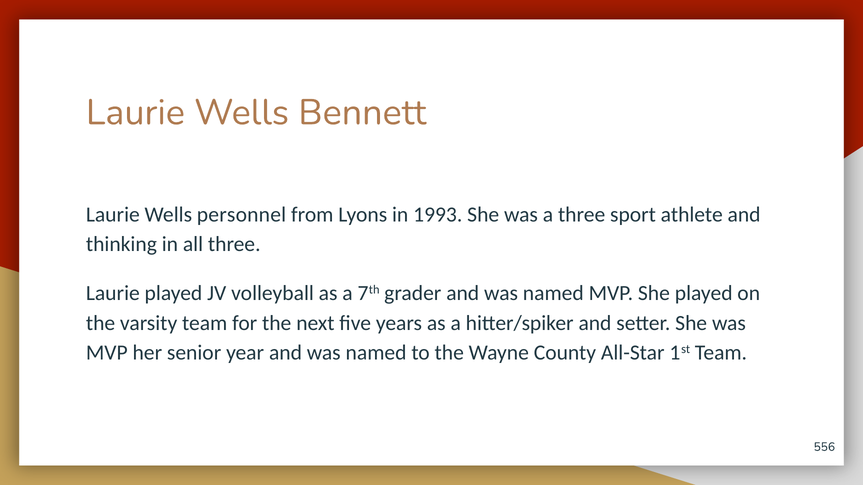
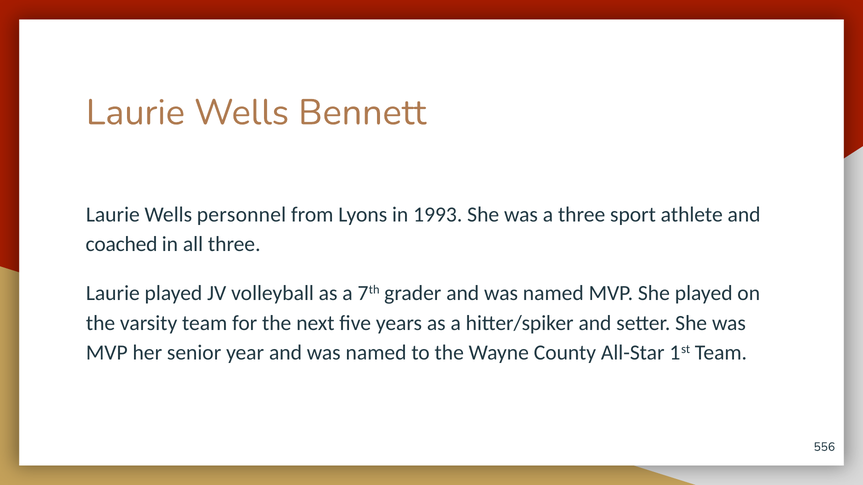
thinking: thinking -> coached (122, 245)
